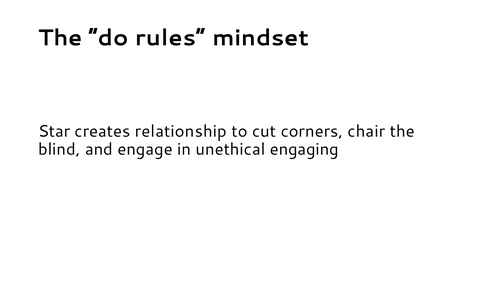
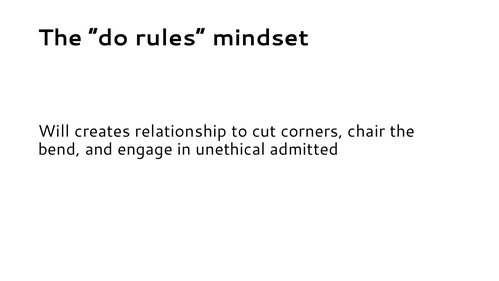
Star: Star -> Will (54, 131)
blind: blind -> bend (59, 149)
engaging: engaging -> admitted (304, 149)
